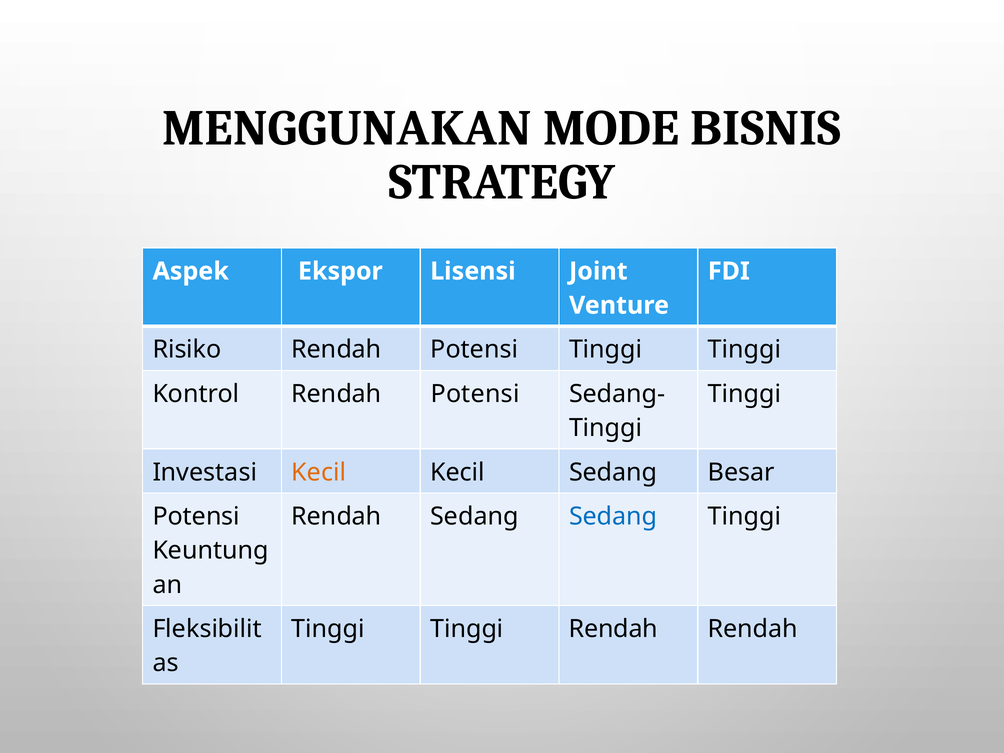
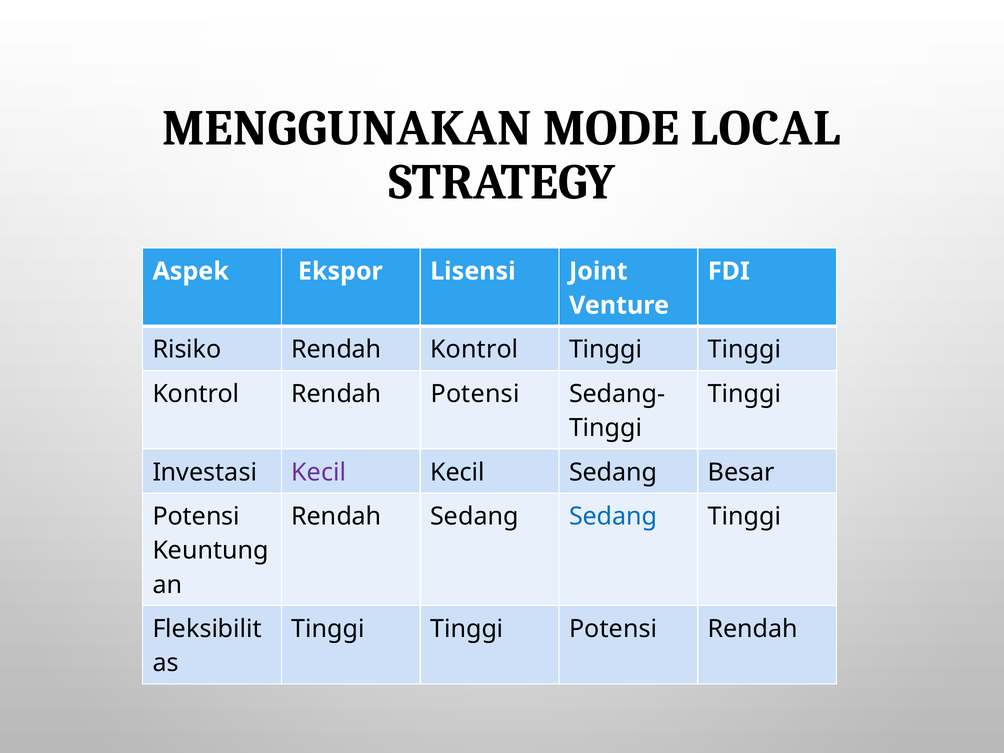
BISNIS: BISNIS -> LOCAL (766, 128)
Risiko Rendah Potensi: Potensi -> Kontrol (474, 350)
Kecil colour: orange -> purple (319, 472)
Tinggi Rendah: Rendah -> Potensi (613, 629)
